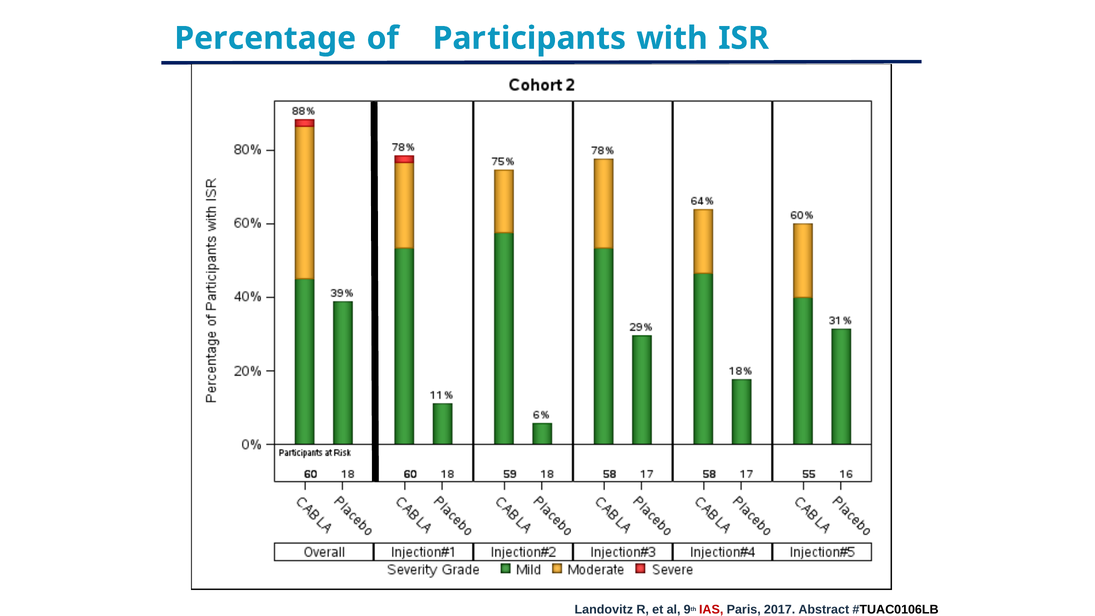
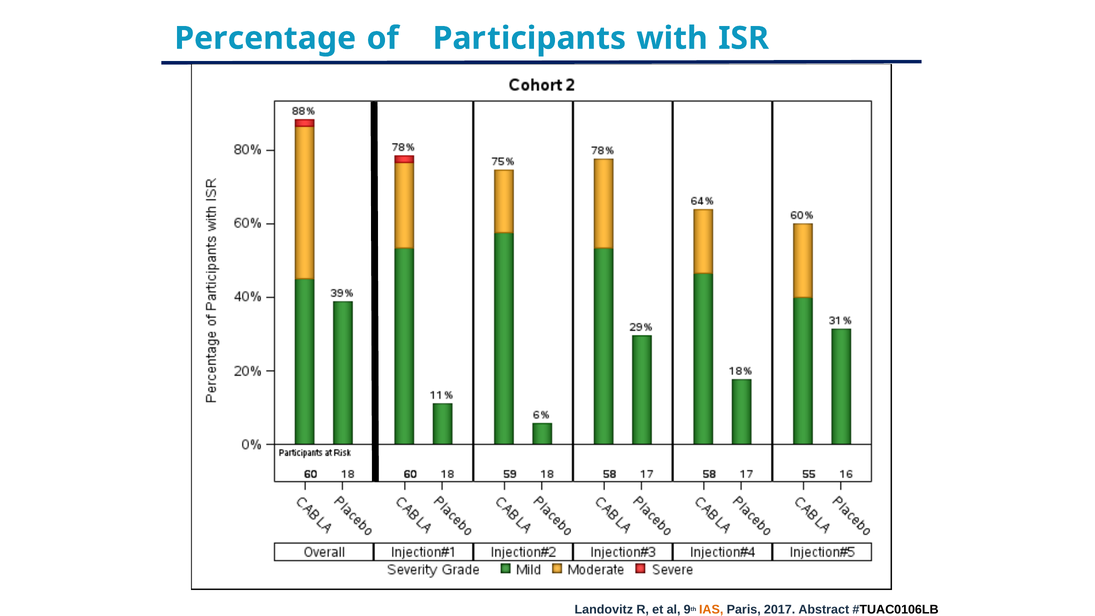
IAS colour: red -> orange (711, 610)
